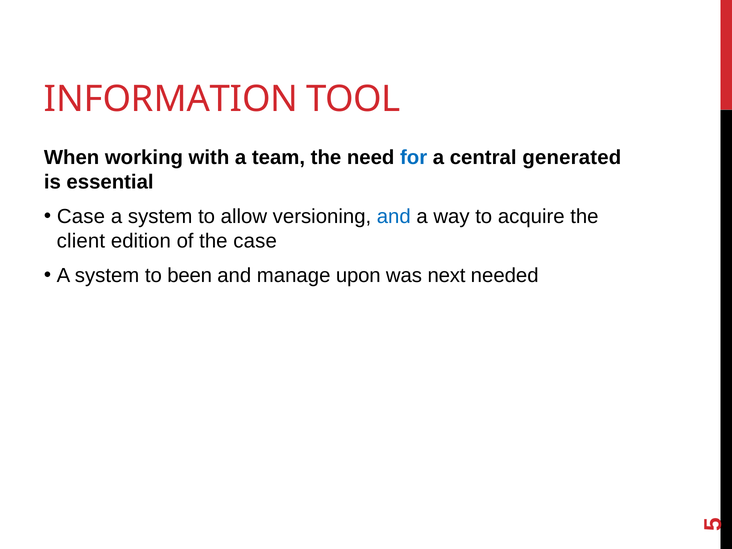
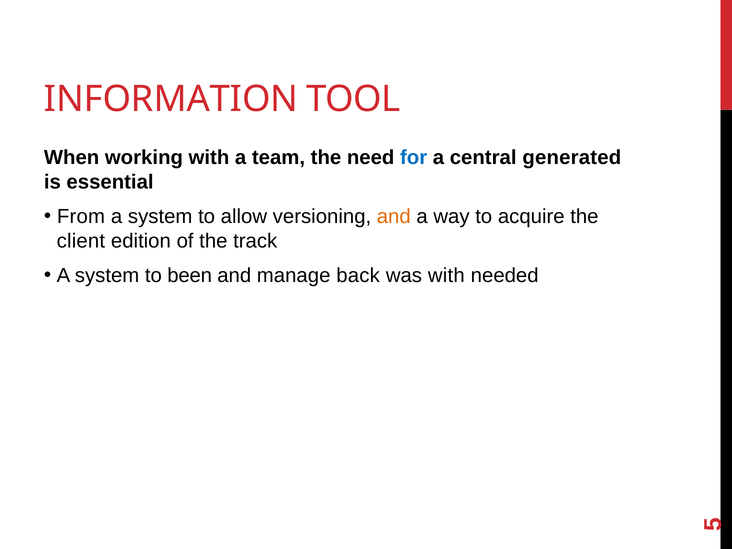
Case: Case -> From (81, 217)
and colour: blue -> orange (394, 217)
the case: case -> track (255, 241)
upon: upon -> back (358, 276)
was next: next -> with (446, 276)
